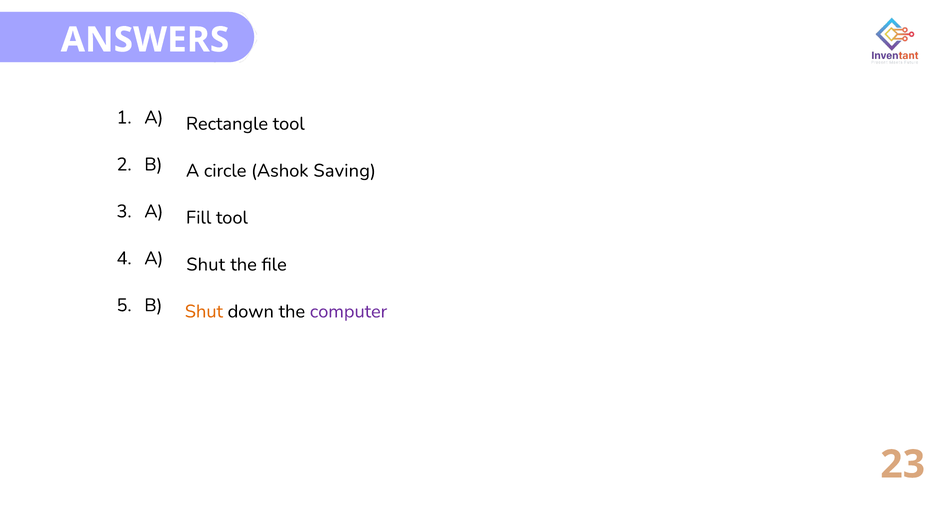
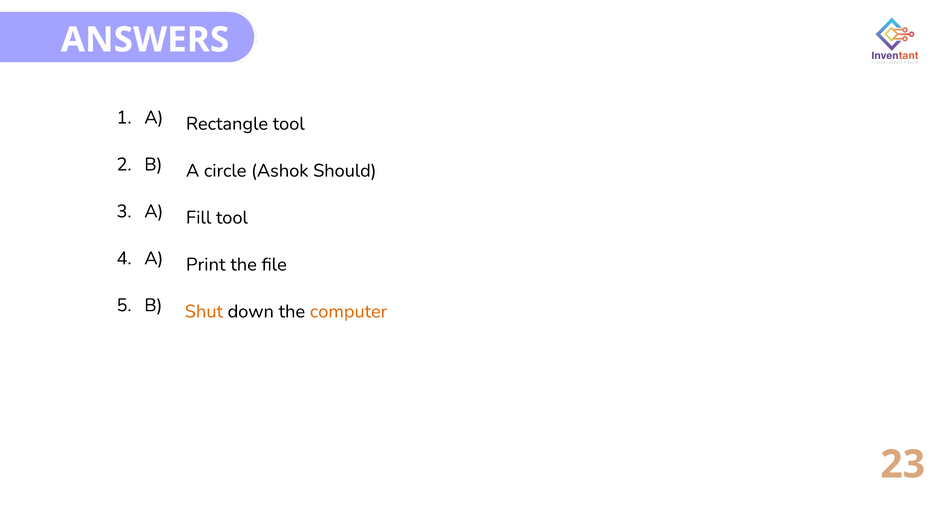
Saving: Saving -> Should (345, 171)
A Shut: Shut -> Print (206, 265)
computer colour: purple -> orange (348, 312)
